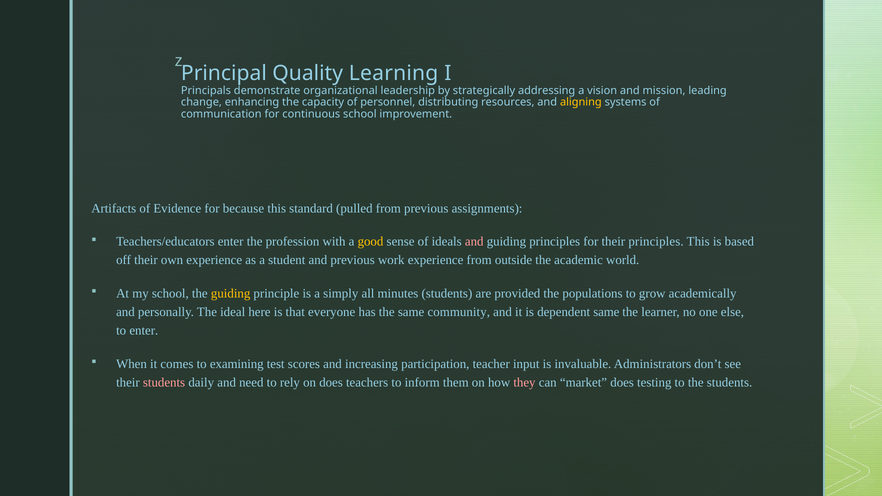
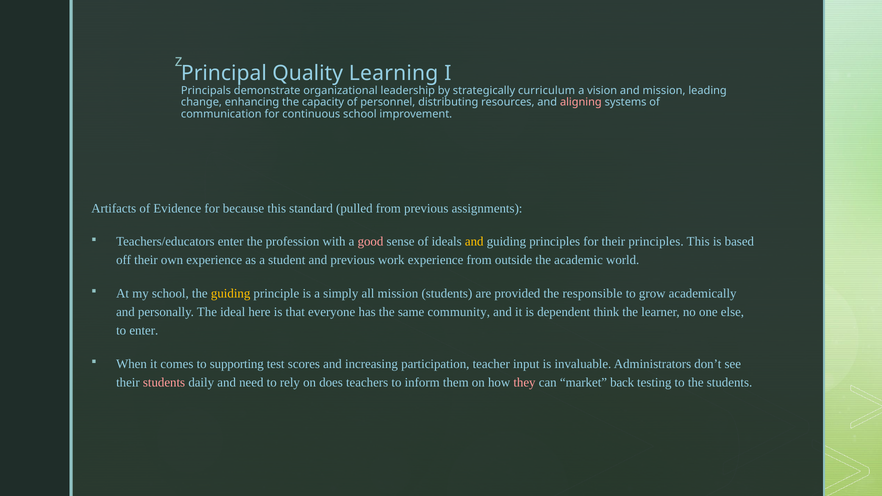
addressing: addressing -> curriculum (547, 90)
aligning colour: yellow -> pink (581, 102)
good colour: yellow -> pink (370, 242)
and colour: pink -> yellow (474, 242)
all minutes: minutes -> mission (398, 294)
populations: populations -> responsible (592, 294)
dependent same: same -> think (606, 312)
examining: examining -> supporting (237, 364)
market does: does -> back (622, 382)
